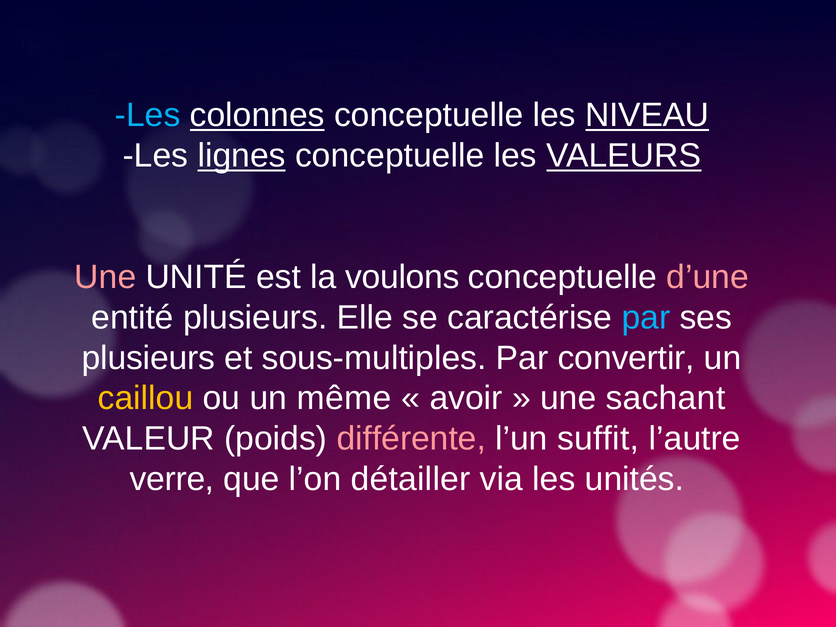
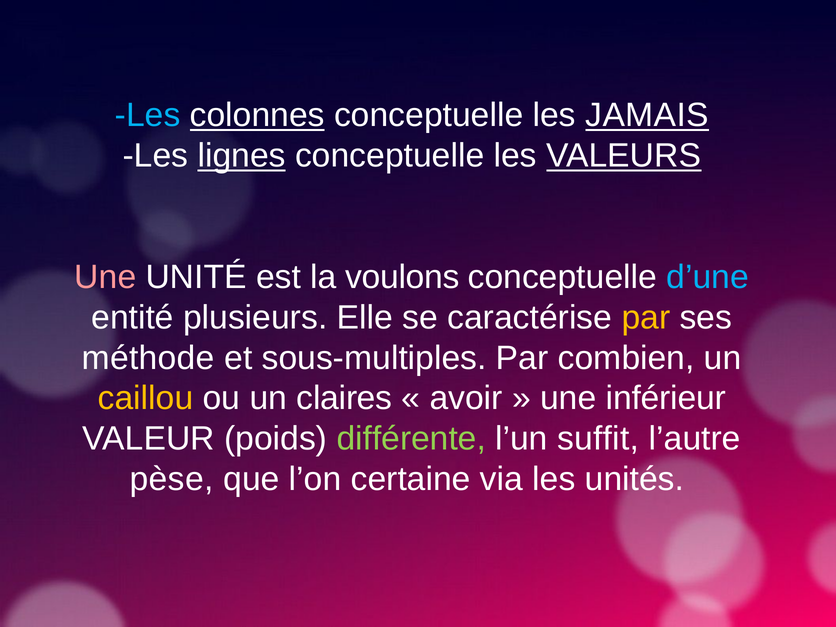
NIVEAU: NIVEAU -> JAMAIS (647, 115)
d’une colour: pink -> light blue (708, 277)
par colour: light blue -> yellow (646, 317)
plusieurs: plusieurs -> méthode (148, 358)
convertir: convertir -> combien (626, 358)
même: même -> claires (344, 398)
sachant: sachant -> inférieur (666, 398)
différente colour: pink -> light green (411, 439)
verre: verre -> pèse (172, 479)
détailler: détailler -> certaine (411, 479)
